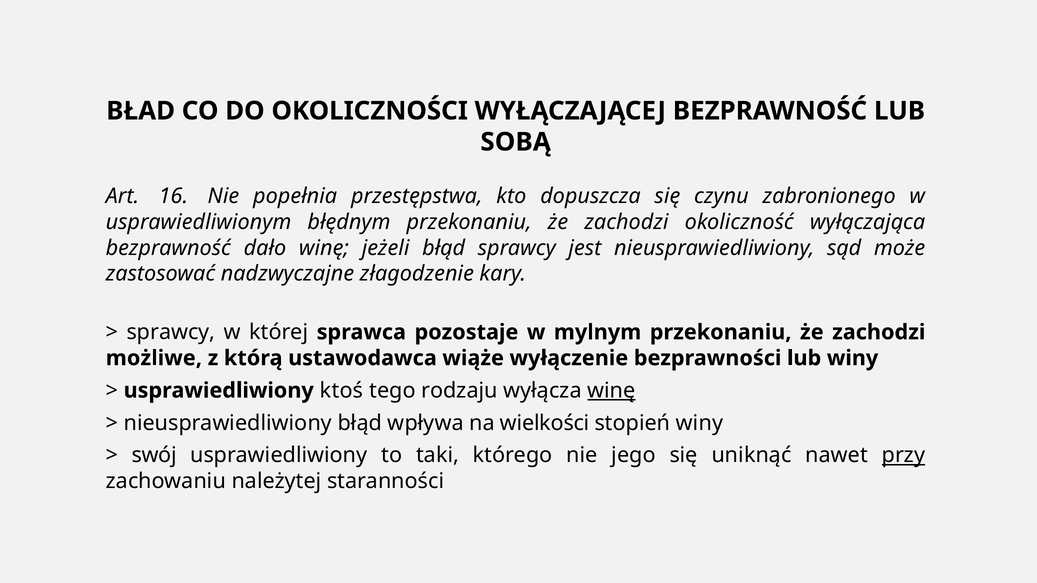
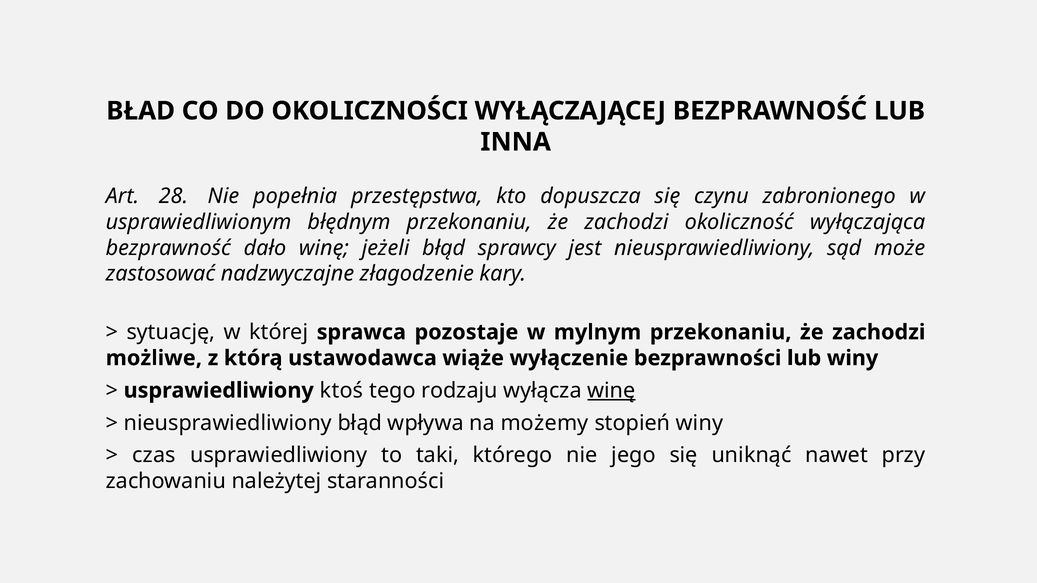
SOBĄ: SOBĄ -> INNA (516, 142)
16: 16 -> 28 (173, 196)
sprawcy: sprawcy -> sytuację (171, 332)
wielkości: wielkości -> możemy (545, 423)
swój: swój -> czas (154, 456)
przy underline: present -> none (903, 456)
